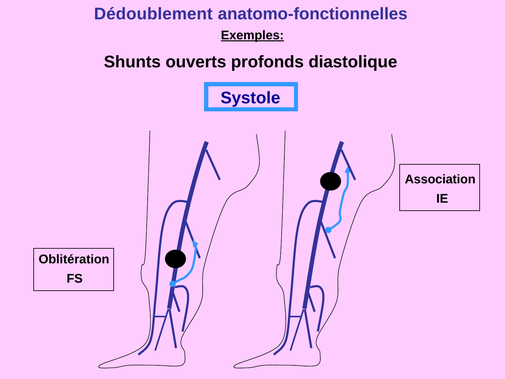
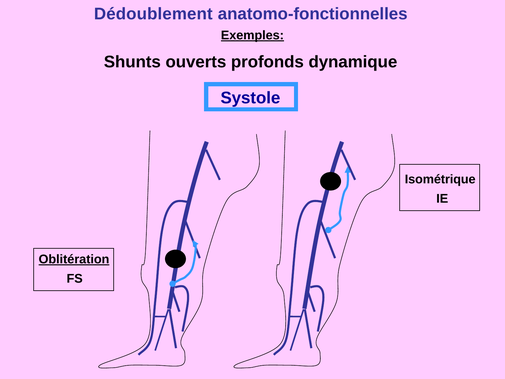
diastolique: diastolique -> dynamique (353, 62)
Association: Association -> Isométrique (440, 179)
Oblitération underline: none -> present (74, 259)
